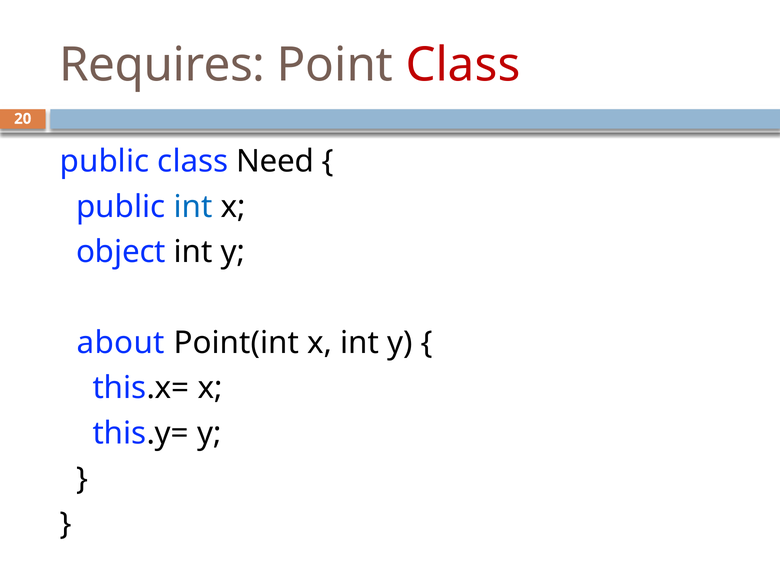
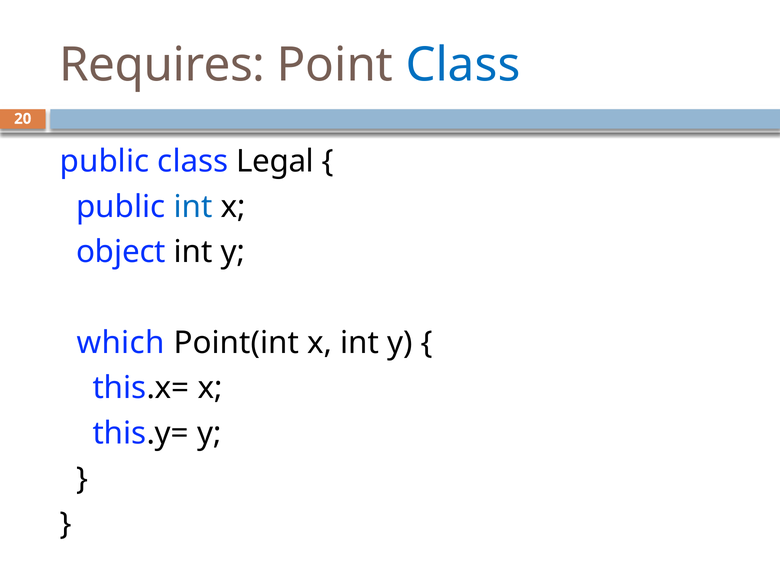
Class colour: red -> blue (463, 65)
Need: Need -> Legal (275, 161)
about: about -> which (121, 343)
